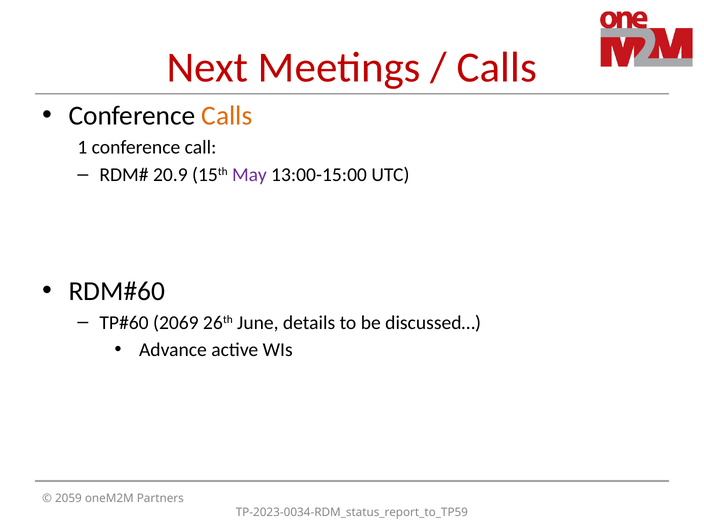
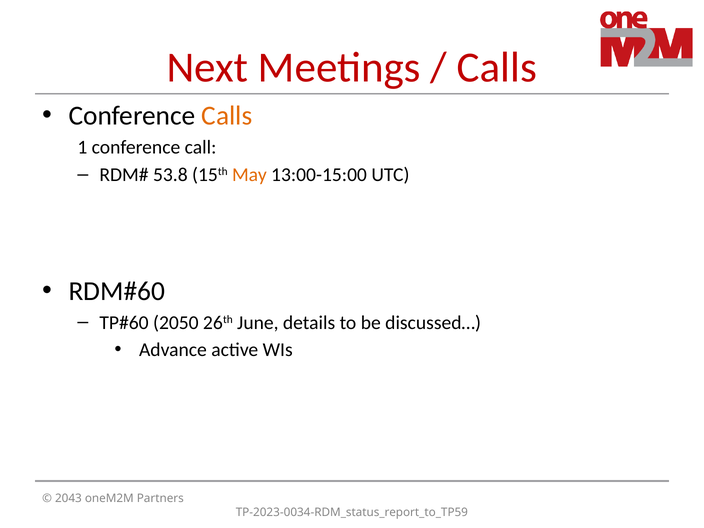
20.9: 20.9 -> 53.8 (170, 175)
May colour: purple -> orange (249, 175)
2069: 2069 -> 2050 (176, 323)
2059: 2059 -> 2043 (68, 498)
